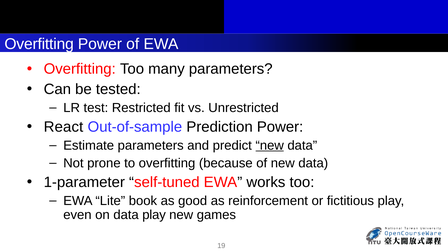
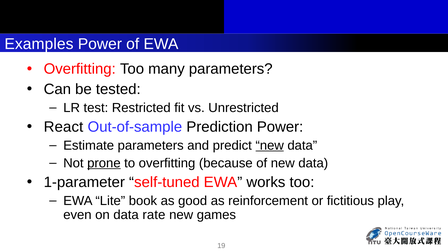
Overfitting: Overfitting -> Examples (39, 44)
prone underline: none -> present (104, 163)
data play: play -> rate (154, 215)
